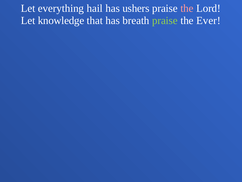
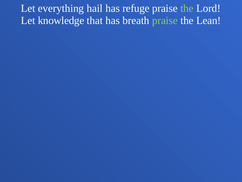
ushers: ushers -> refuge (136, 8)
the colour: pink -> light green (187, 8)
Ever: Ever -> Lean (209, 20)
